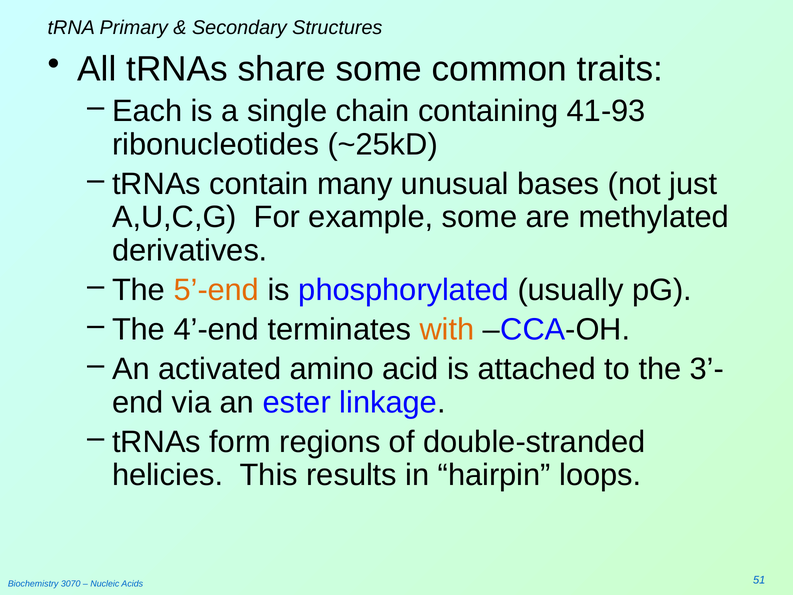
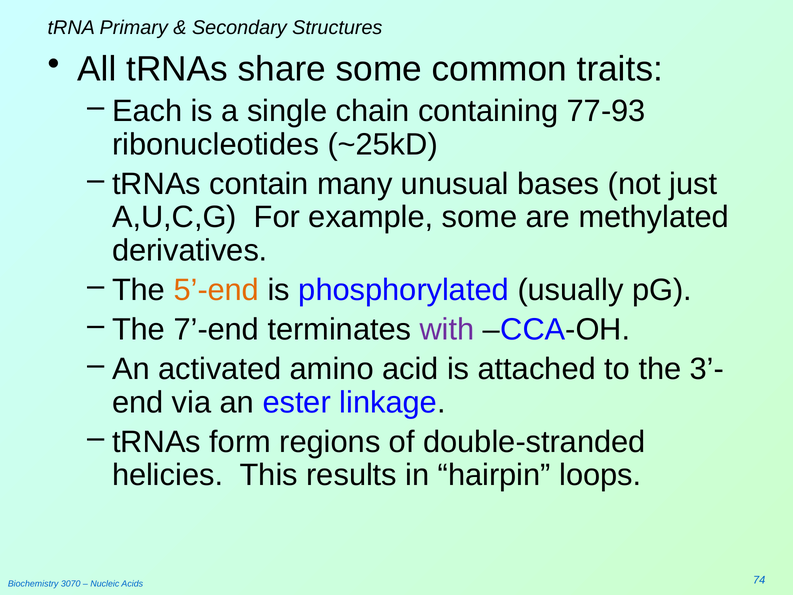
41-93: 41-93 -> 77-93 (606, 111)
4’-end: 4’-end -> 7’-end (216, 329)
with colour: orange -> purple (447, 329)
51: 51 -> 74 (759, 580)
